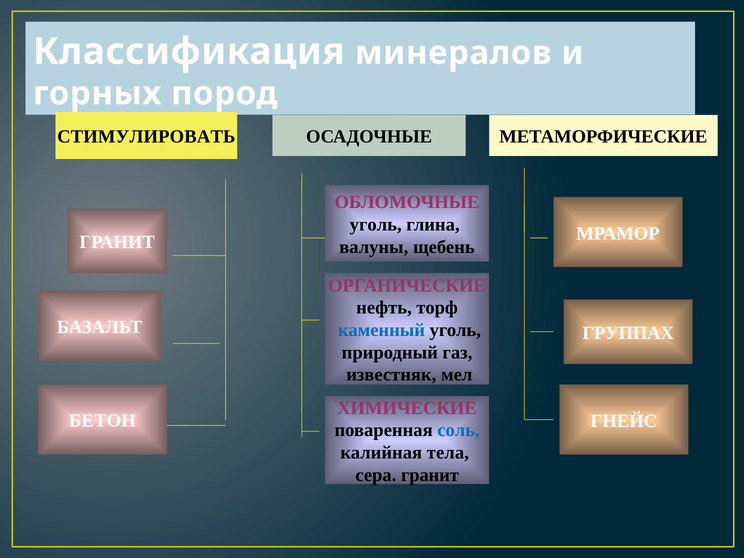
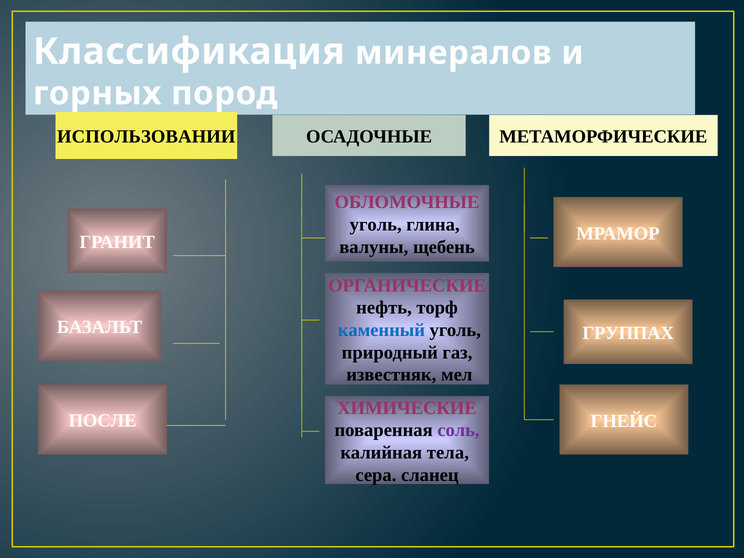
СТИМУЛИРОВАТЬ: СТИМУЛИРОВАТЬ -> ИСПОЛЬЗОВАНИИ (146, 137)
БЕТОН: БЕТОН -> ПОСЛЕ (103, 421)
соль colour: blue -> purple (459, 430)
сера гранит: гранит -> сланец (430, 475)
